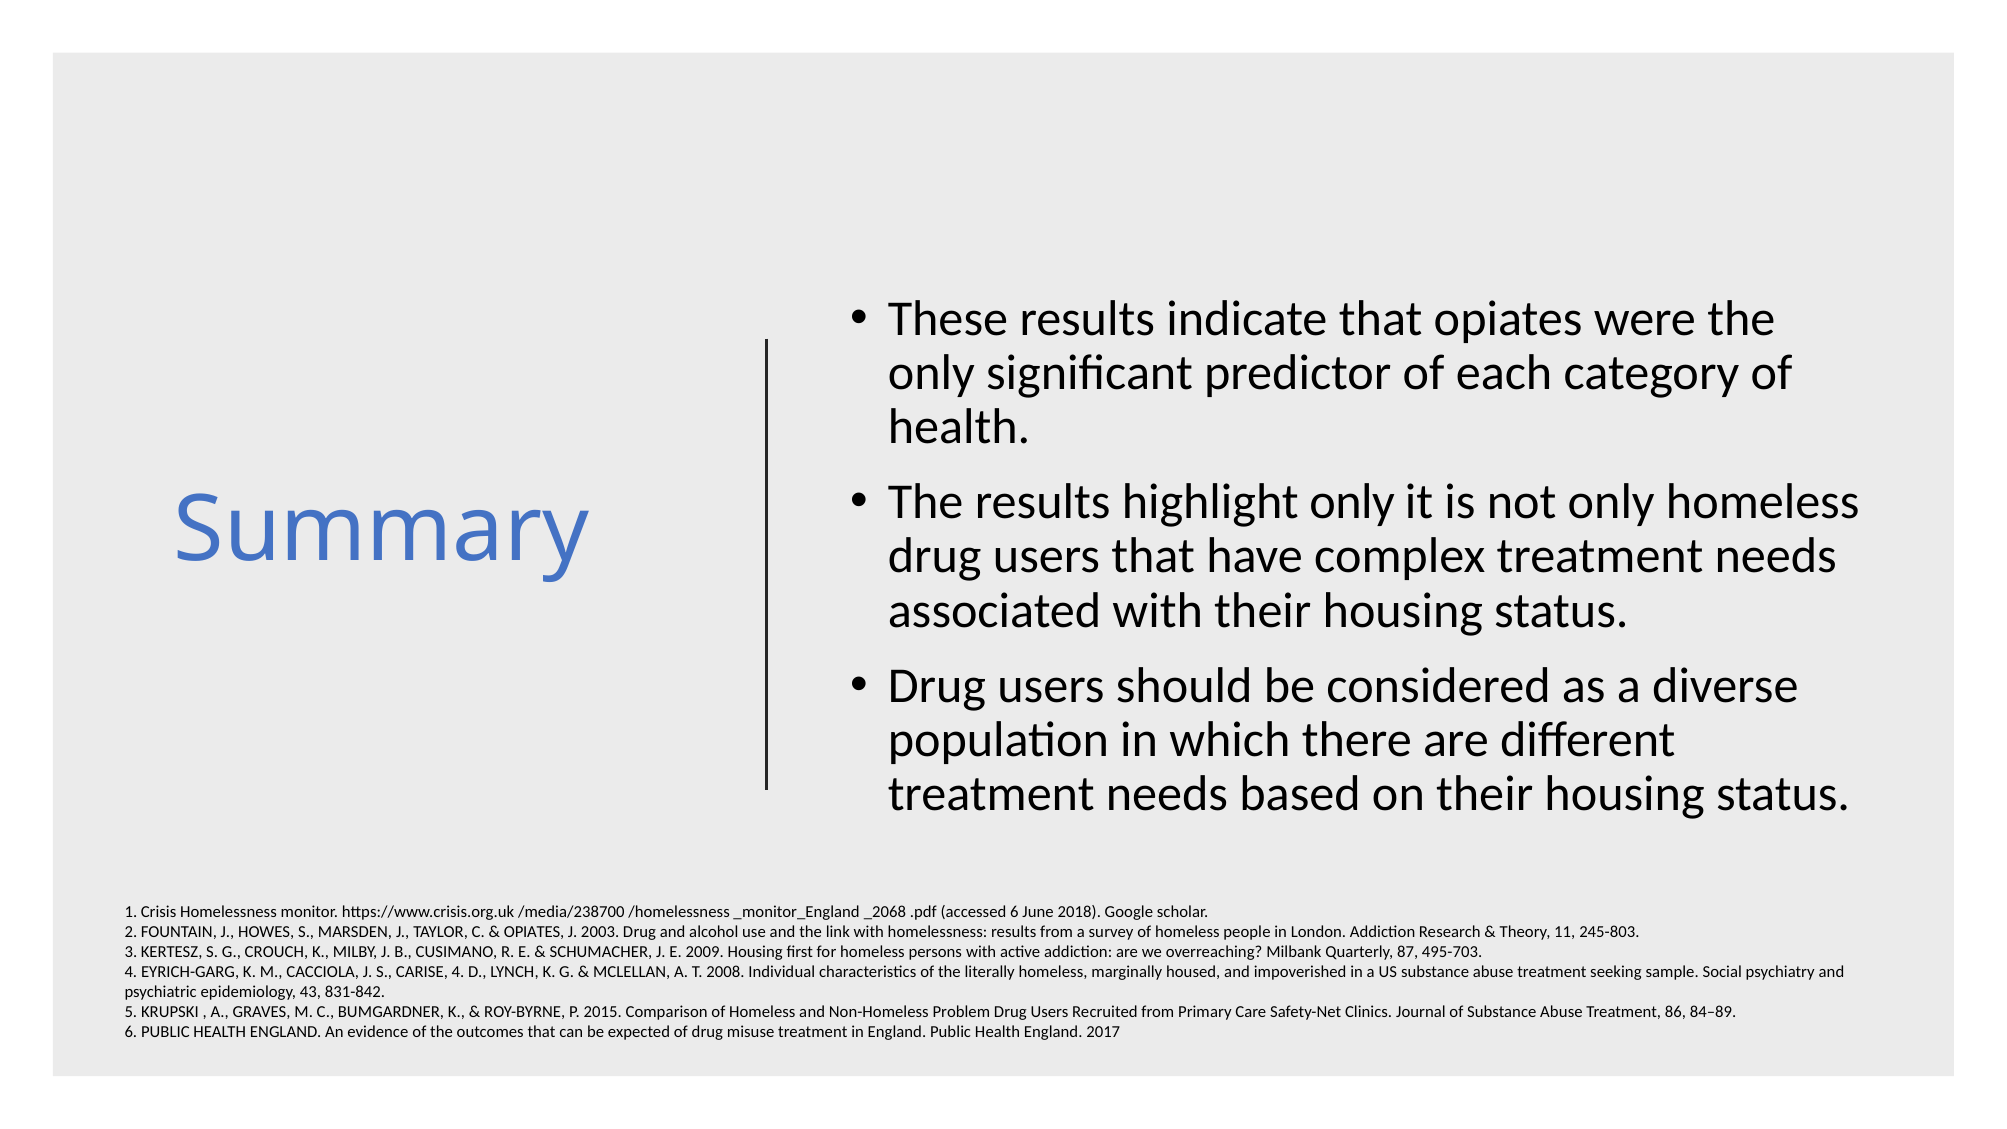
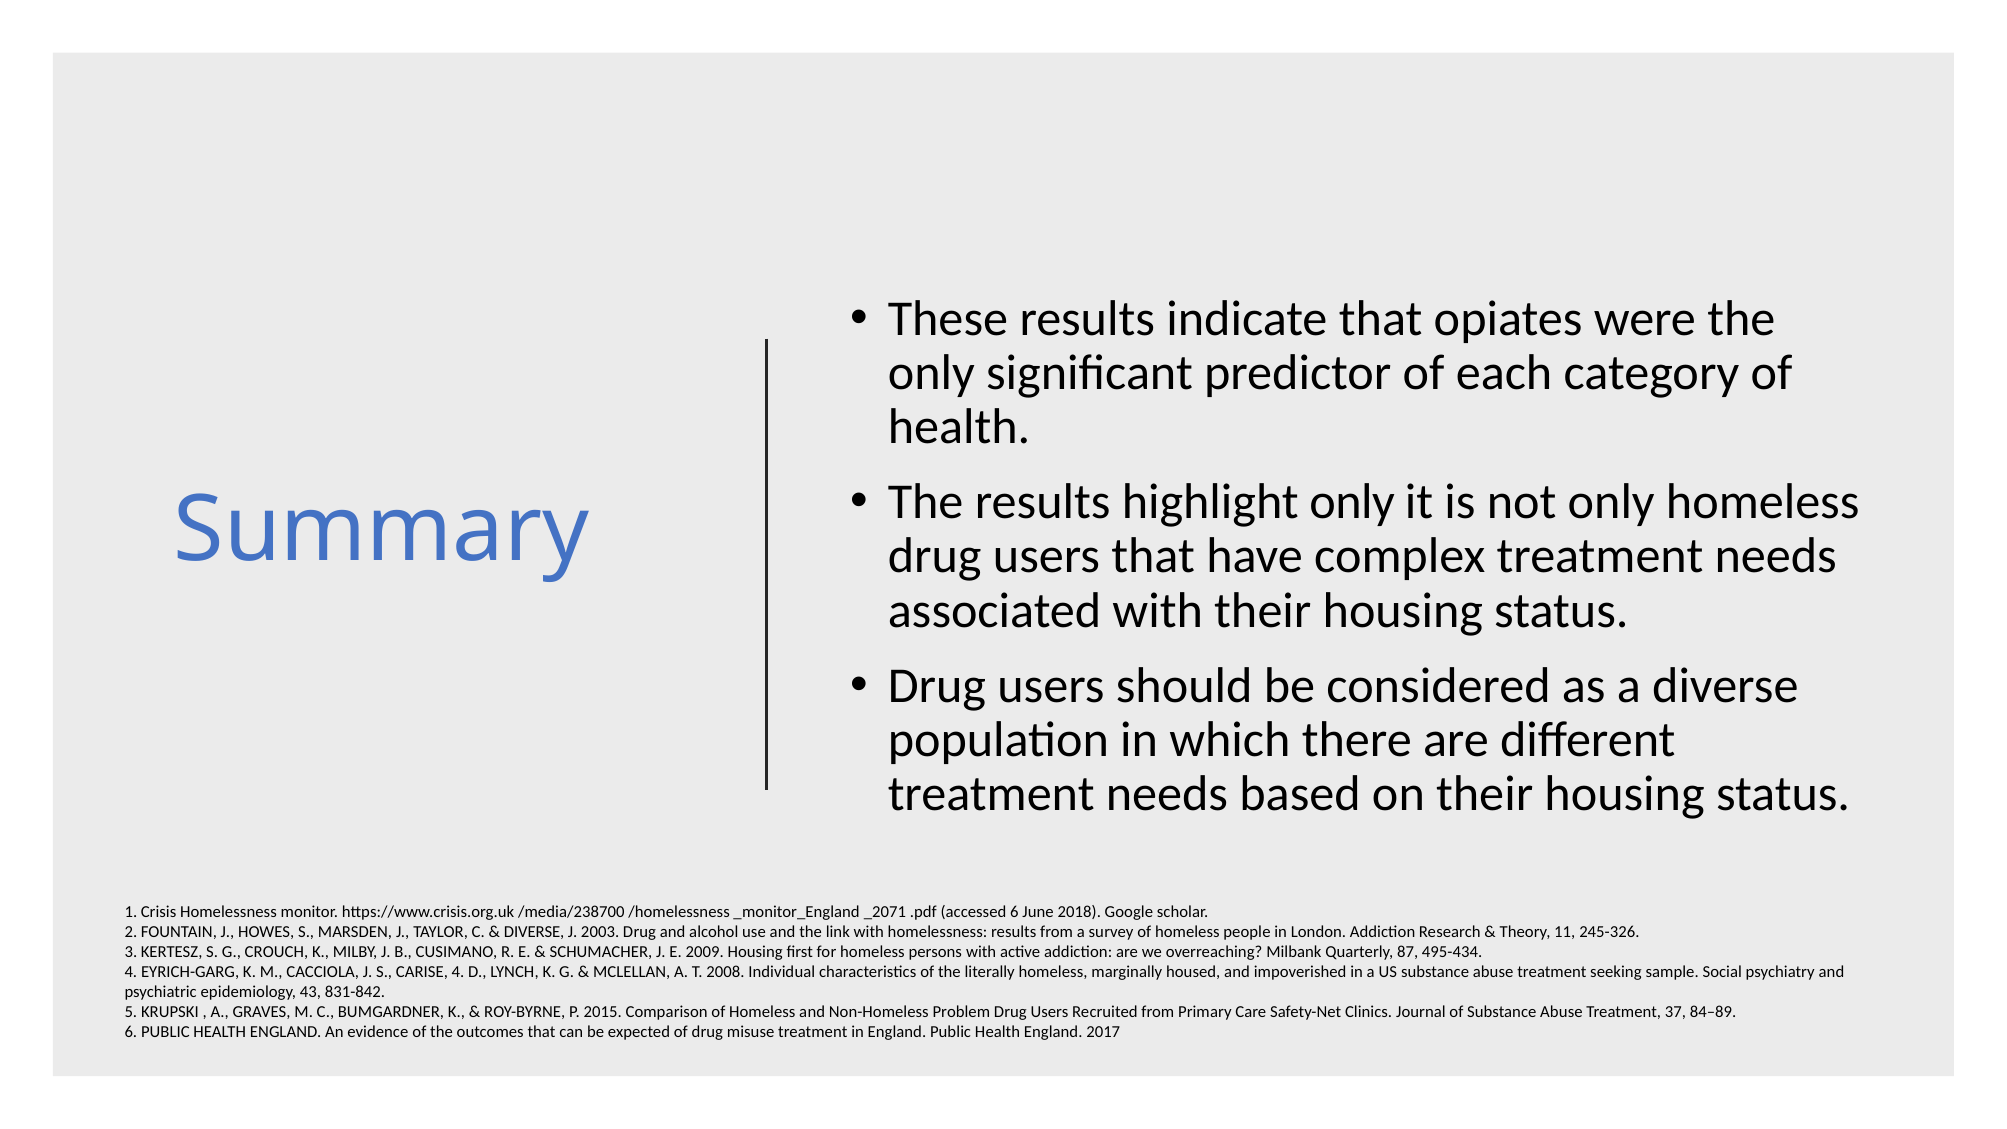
_2068: _2068 -> _2071 (885, 912)
OPIATES: OPIATES -> DIVERSE (534, 932)
245-803: 245-803 -> 245-326 (1609, 932)
495-703: 495-703 -> 495-434 (1452, 952)
86: 86 -> 37 (1676, 1012)
